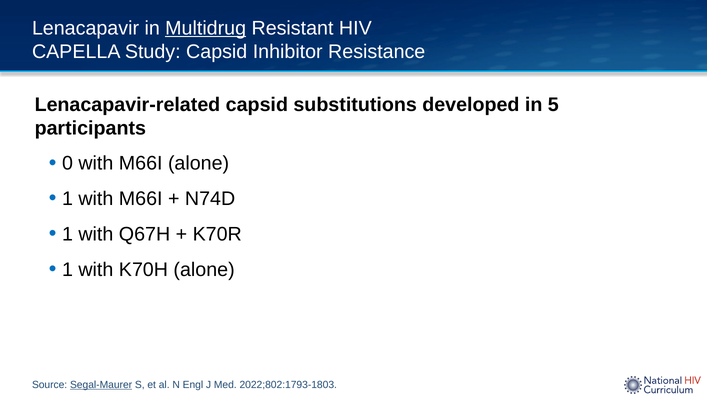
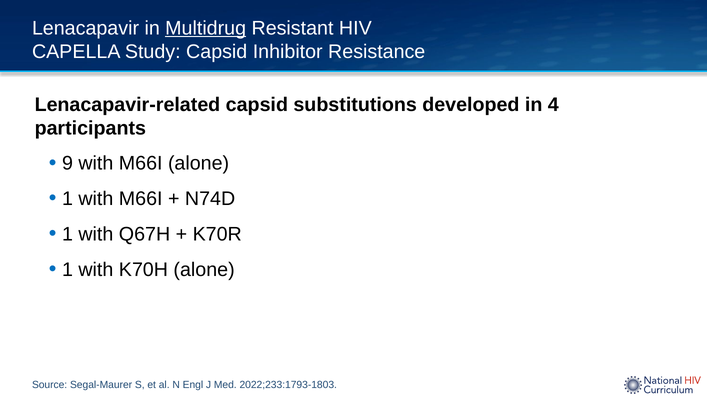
5: 5 -> 4 (553, 104)
0: 0 -> 9 (68, 163)
Segal-Maurer underline: present -> none (101, 385)
2022;802:1793-1803: 2022;802:1793-1803 -> 2022;233:1793-1803 (288, 385)
